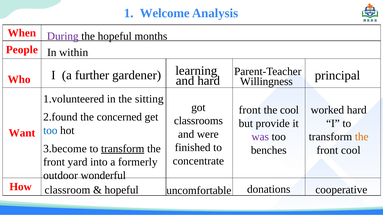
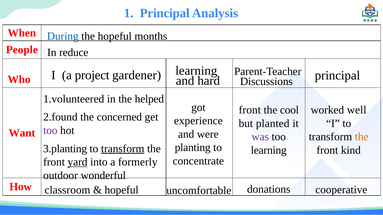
1 Welcome: Welcome -> Principal (165, 13)
During colour: purple -> blue (63, 36)
within: within -> reduce (74, 53)
further: further -> project (92, 75)
Willingness: Willingness -> Discussions (266, 82)
sitting: sitting -> helped (149, 99)
worked hard: hard -> well (357, 110)
classrooms: classrooms -> experience (198, 121)
provide: provide -> planted (273, 124)
too colour: blue -> purple (50, 131)
finished: finished -> planting (193, 148)
3.become: 3.become -> 3.planting (65, 149)
benches: benches -> learning (269, 150)
front cool: cool -> kind (351, 150)
yard underline: none -> present (78, 162)
